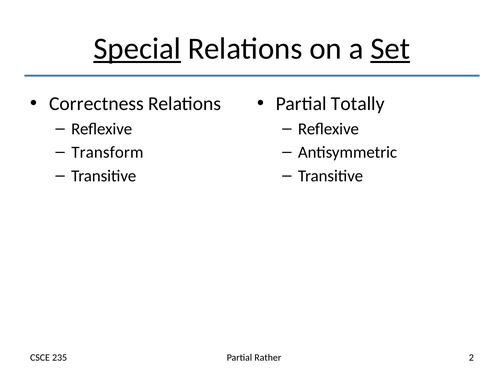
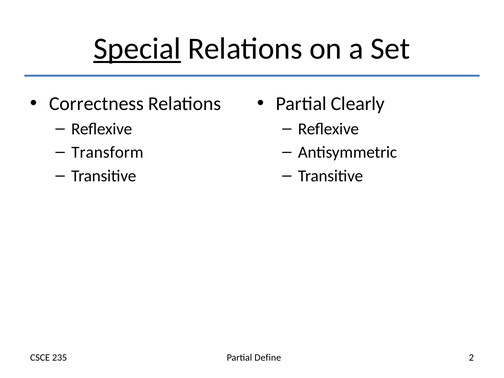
Set underline: present -> none (390, 49)
Totally: Totally -> Clearly (358, 104)
Rather: Rather -> Define (268, 358)
